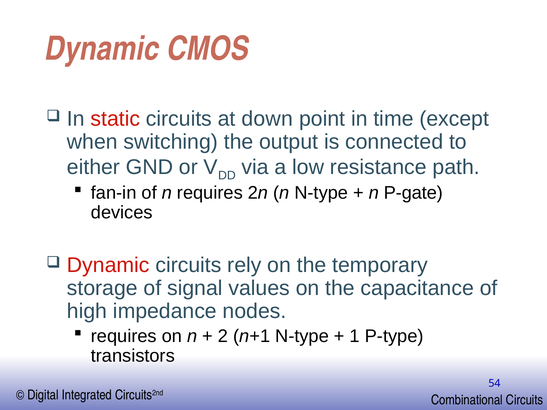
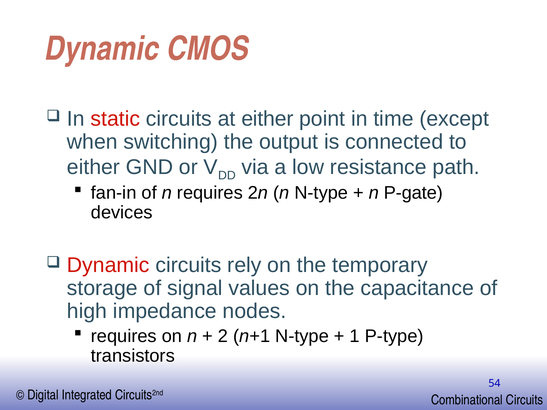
at down: down -> either (267, 119)
